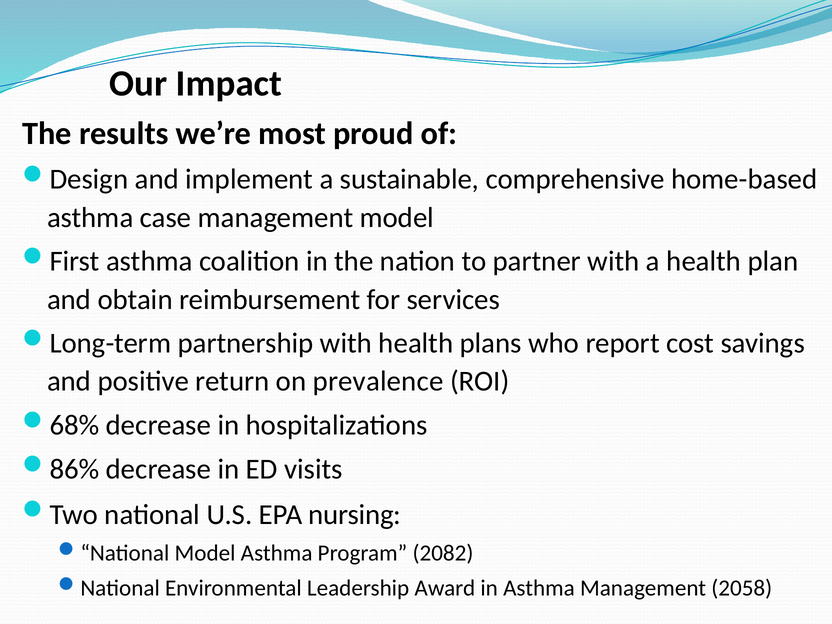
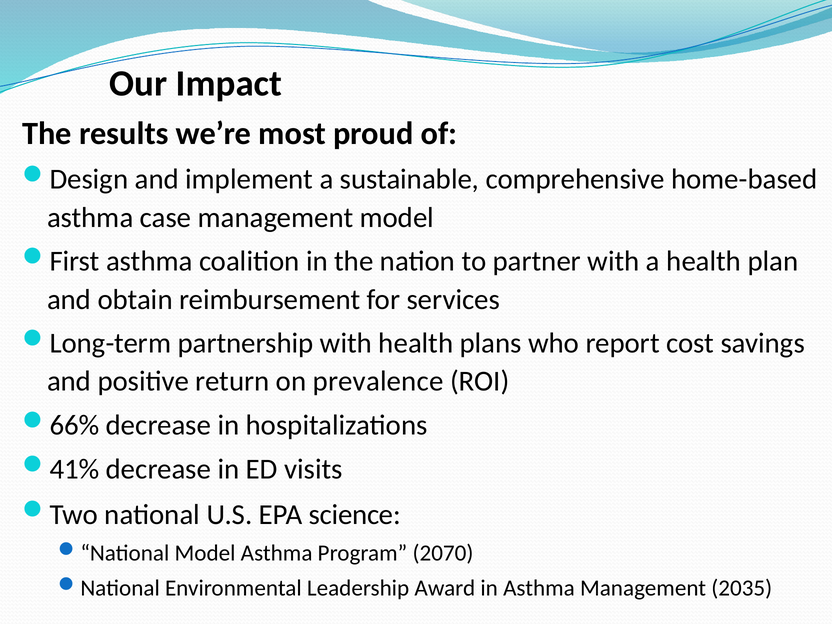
68%: 68% -> 66% (74, 425)
86%: 86% -> 41% (74, 469)
nursing: nursing -> science (355, 515)
2082: 2082 -> 2070 (443, 553)
2058: 2058 -> 2035 (742, 588)
